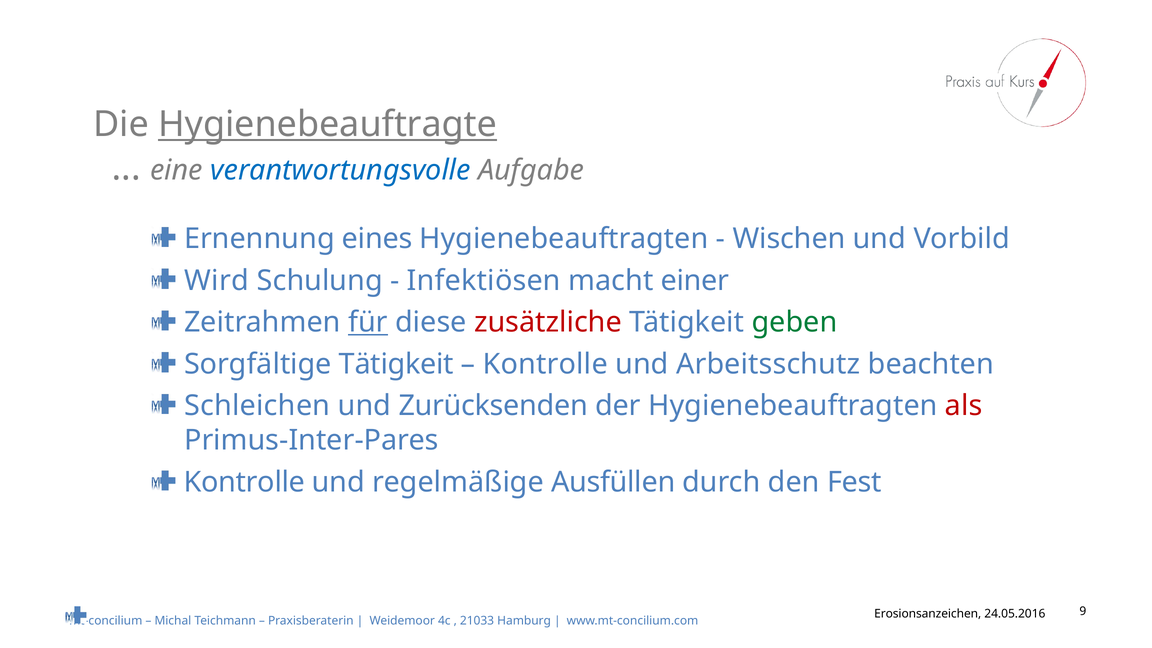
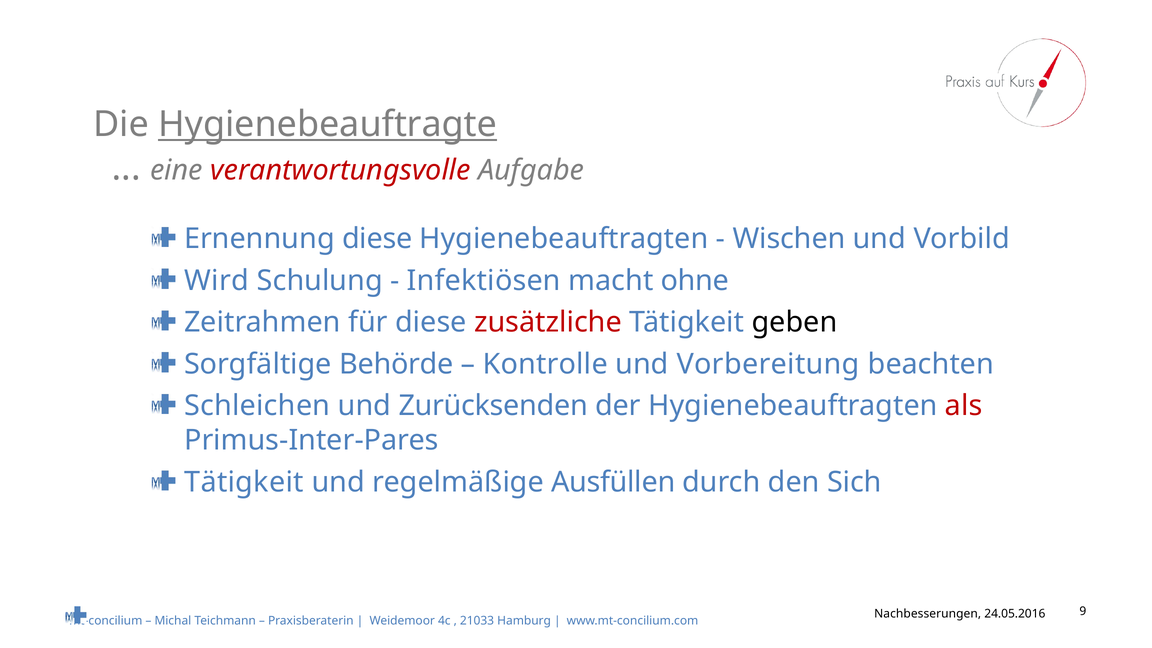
verantwortungsvolle colour: blue -> red (341, 170)
Ernennung eines: eines -> diese (377, 239)
einer: einer -> ohne (695, 280)
für underline: present -> none (368, 322)
geben colour: green -> black (794, 322)
Sorgfältige Tätigkeit: Tätigkeit -> Behörde (396, 364)
Arbeitsschutz: Arbeitsschutz -> Vorbereitung (768, 364)
Kontrolle: Kontrolle -> Tätigkeit (244, 482)
Fest: Fest -> Sich (854, 482)
Erosionsanzeichen: Erosionsanzeichen -> Nachbesserungen (928, 614)
